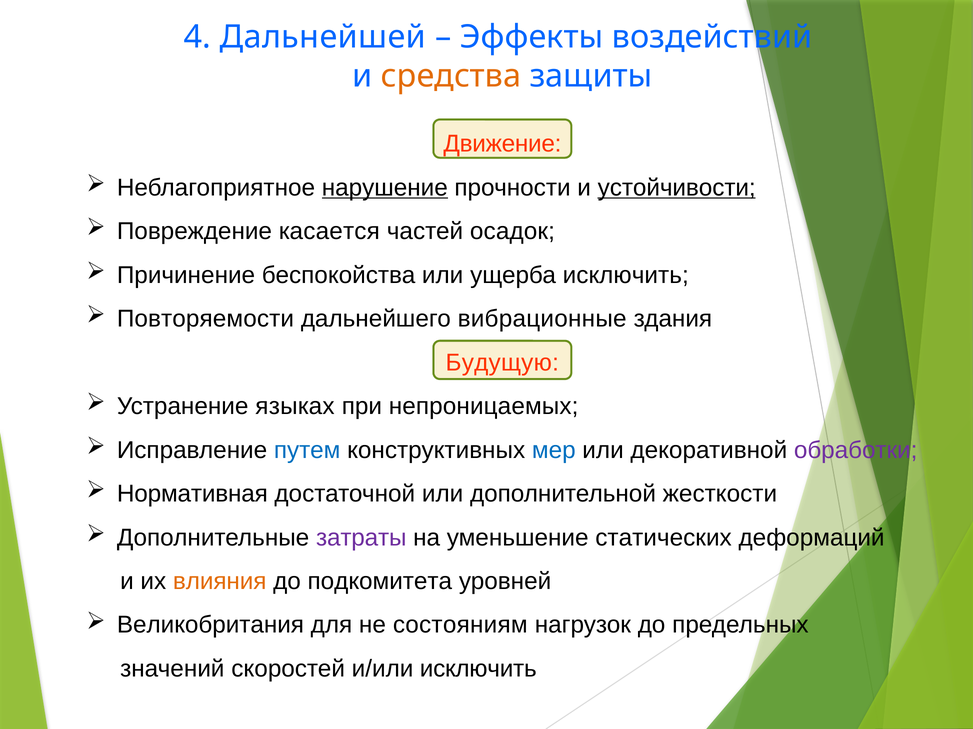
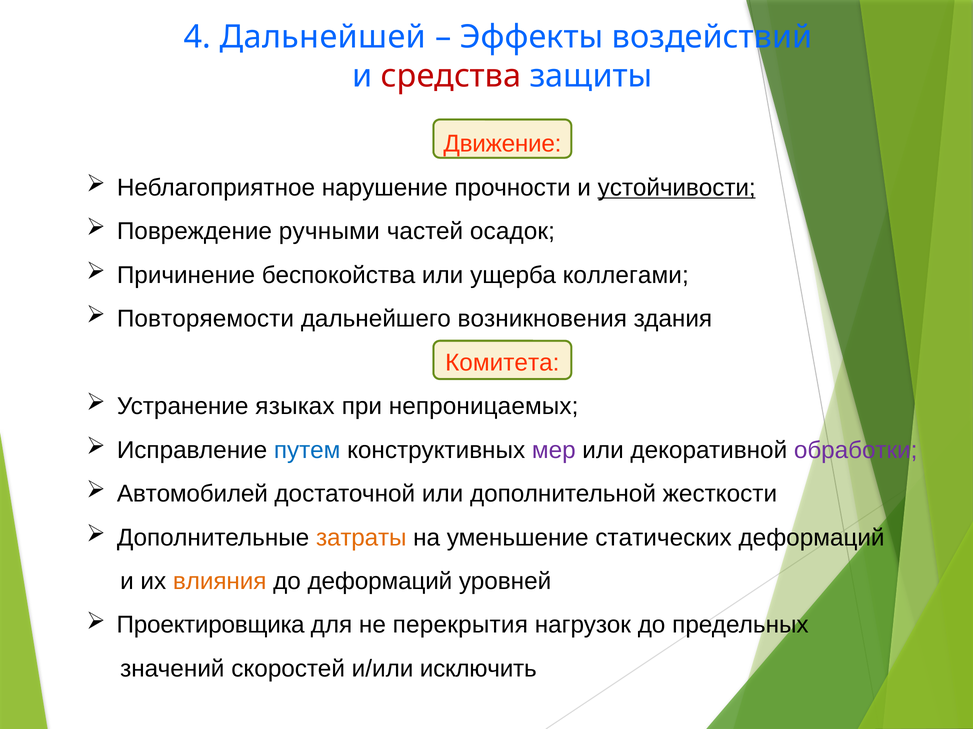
средства colour: orange -> red (451, 76)
нарушение underline: present -> none (385, 188)
касается: касается -> ручными (329, 232)
ущерба исключить: исключить -> коллегами (626, 275)
вибрационные: вибрационные -> возникновения (542, 319)
Будущую: Будущую -> Комитета (502, 363)
мер colour: blue -> purple (554, 450)
Нормативная: Нормативная -> Автомобилей (192, 494)
затраты colour: purple -> orange (361, 538)
до подкомитета: подкомитета -> деформаций (380, 582)
Великобритания: Великобритания -> Проектировщика (211, 626)
состояниям: состояниям -> перекрытия (460, 626)
